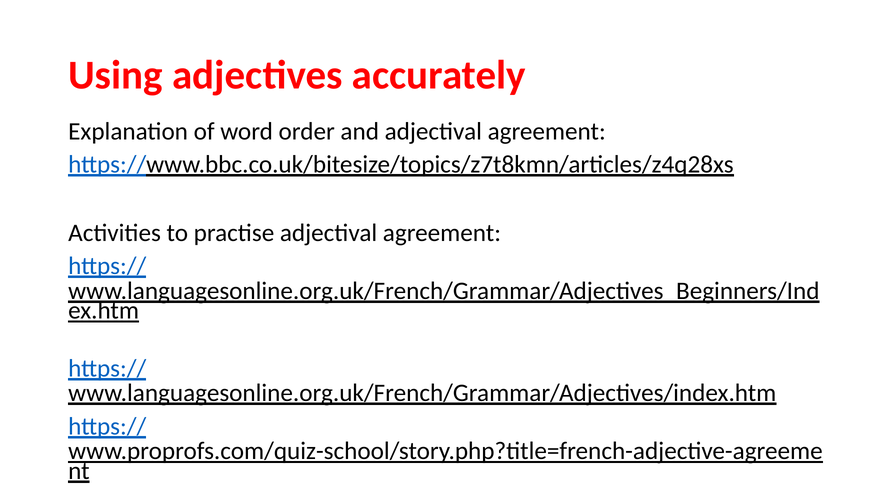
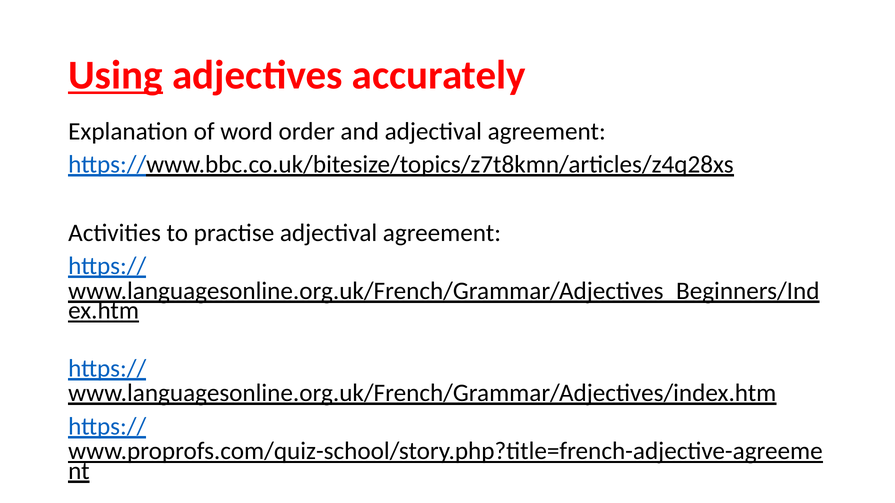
Using underline: none -> present (116, 75)
